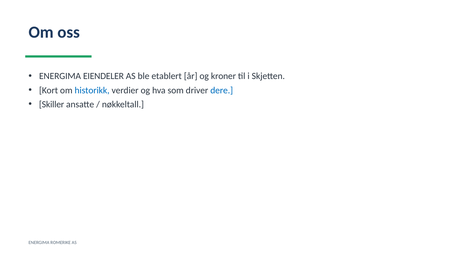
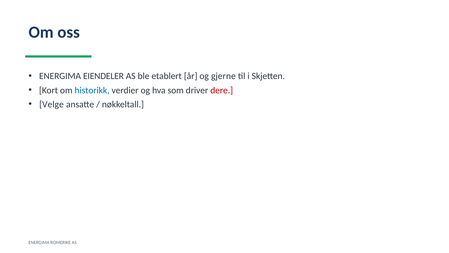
kroner: kroner -> gjerne (223, 76)
dere colour: blue -> red (222, 90)
Skiller: Skiller -> Velge (52, 104)
